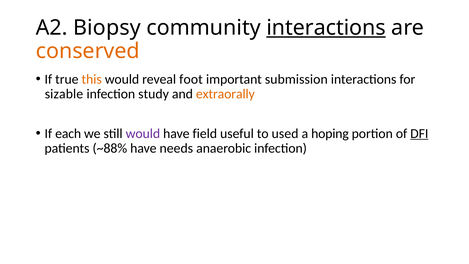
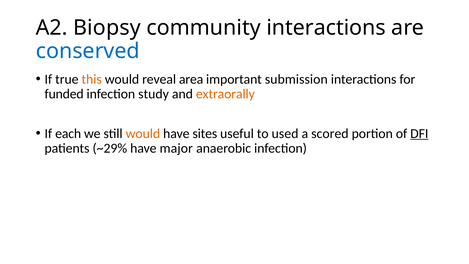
interactions underline: present -> none (326, 28)
conserved colour: orange -> blue (88, 51)
foot: foot -> area (191, 79)
sizable: sizable -> funded (64, 94)
would colour: purple -> orange (143, 133)
field: field -> sites (205, 133)
hoping: hoping -> scored (330, 133)
~88%: ~88% -> ~29% (110, 148)
needs: needs -> major (176, 148)
